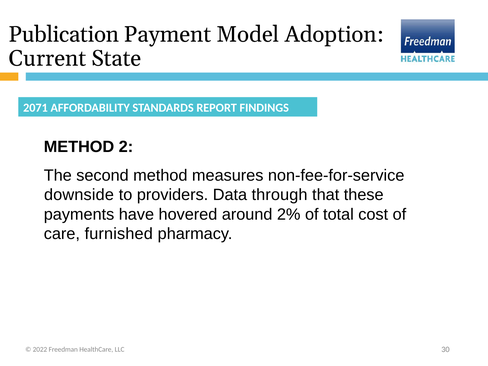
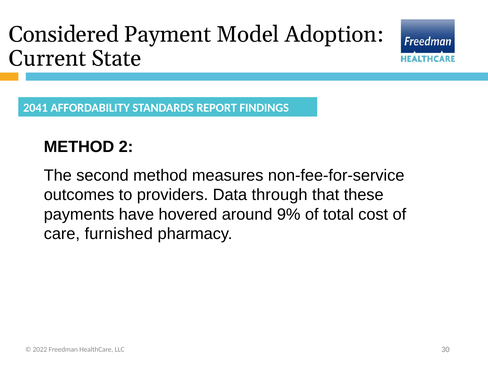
Publication: Publication -> Considered (64, 34)
2071: 2071 -> 2041 (35, 108)
downside: downside -> outcomes (79, 195)
2%: 2% -> 9% (289, 214)
